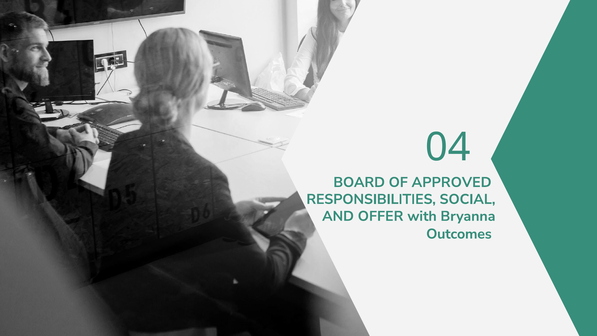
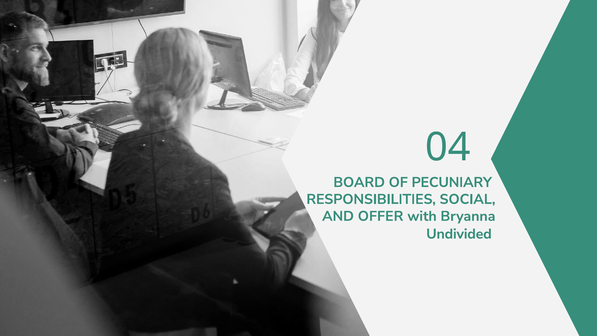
APPROVED: APPROVED -> PECUNIARY (452, 182)
Outcomes: Outcomes -> Undivided (459, 234)
